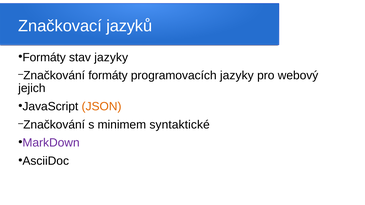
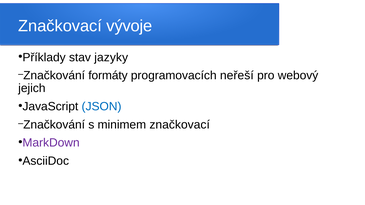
jazyků: jazyků -> vývoje (129, 26)
Formáty: Formáty -> Příklady (44, 58)
programovacích jazyky: jazyky -> neřeší (237, 76)
JSON colour: orange -> blue (102, 107)
minimem syntaktické: syntaktické -> značkovací (180, 125)
